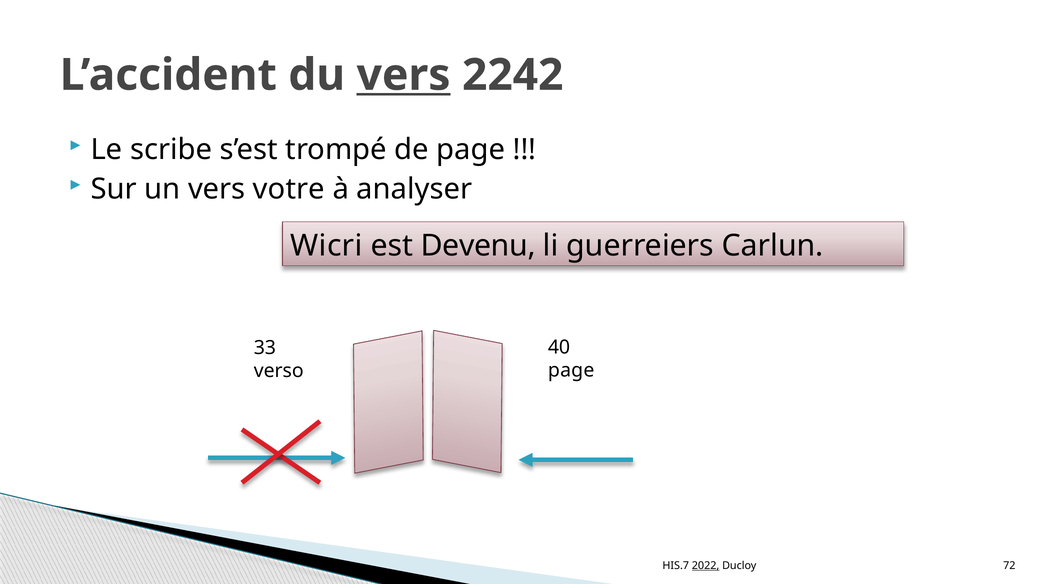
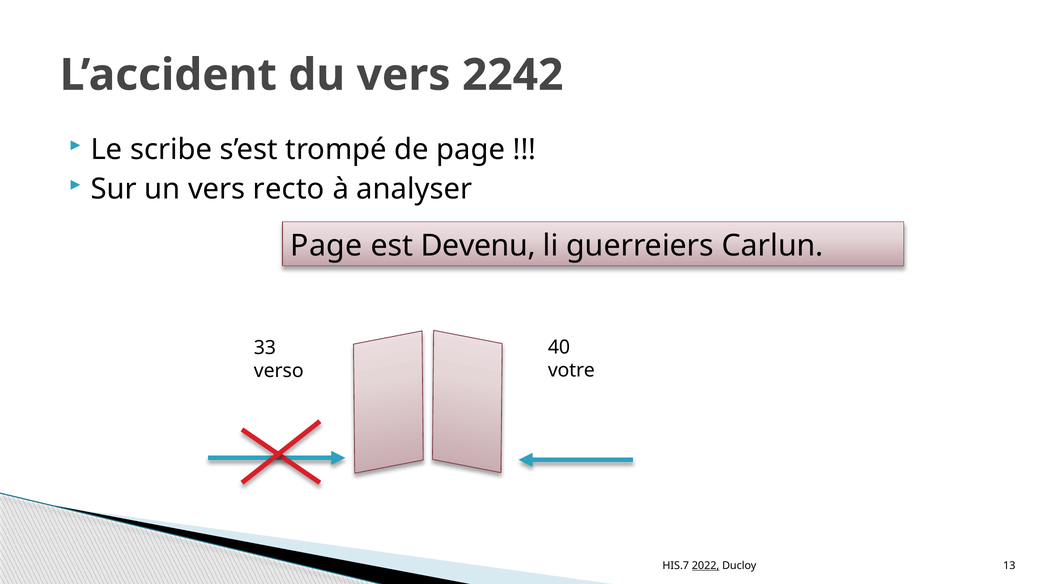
vers underline: present -> none (404, 75)
votre: votre -> recto (289, 189)
Wicri: Wicri -> Page (326, 246)
page: page -> votre (571, 370)
72: 72 -> 13 (1009, 565)
